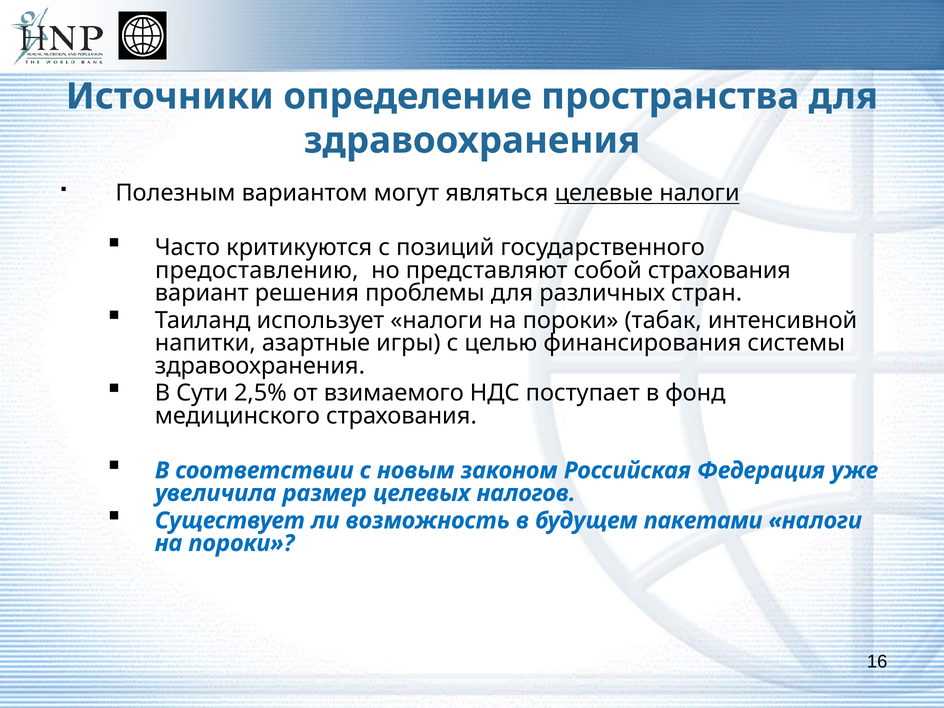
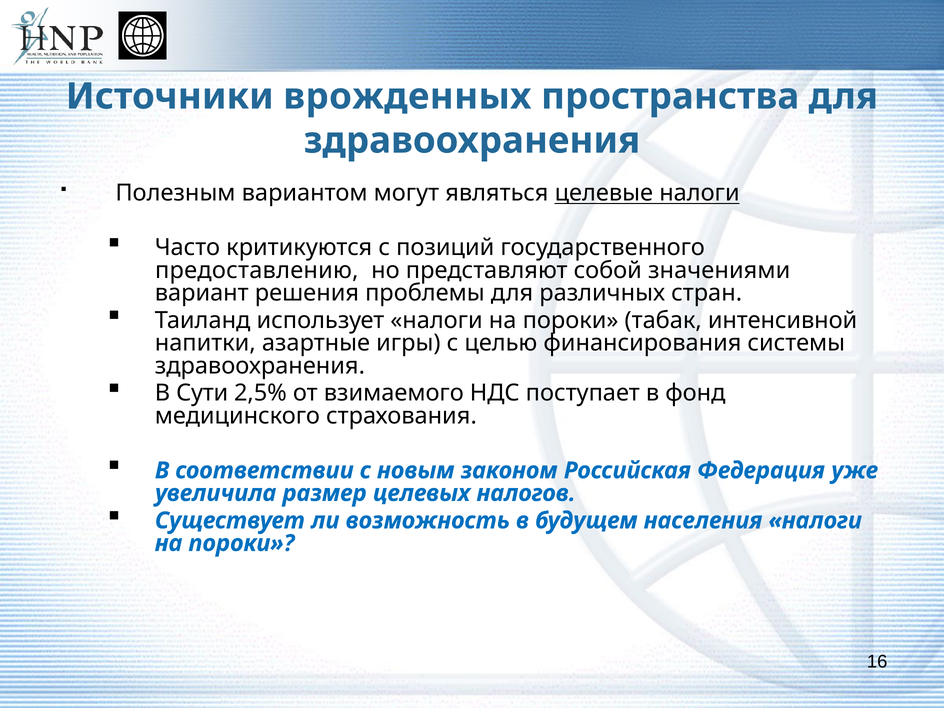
определение: определение -> врожденных (407, 96)
собой страхования: страхования -> значениями (719, 270)
пакетами: пакетами -> населения (703, 521)
